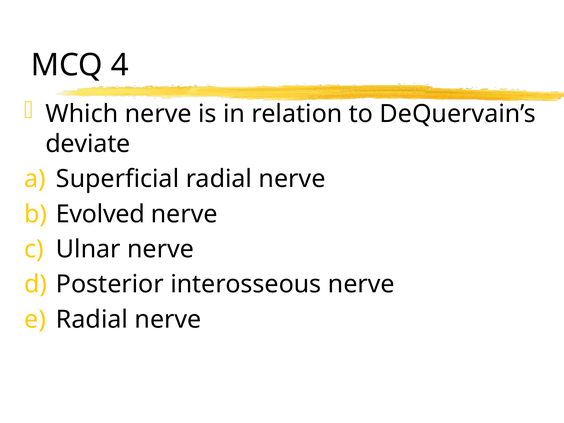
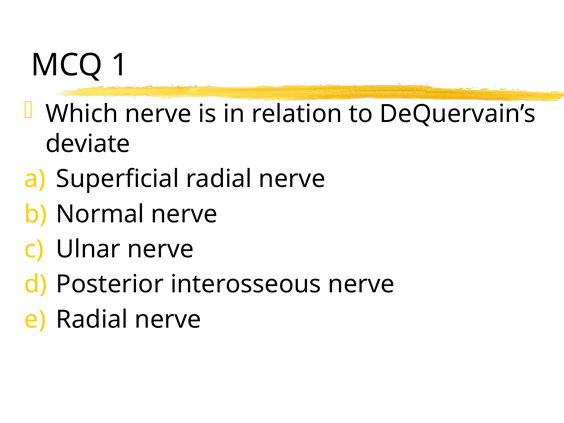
4: 4 -> 1 (120, 65)
Evolved: Evolved -> Normal (100, 214)
